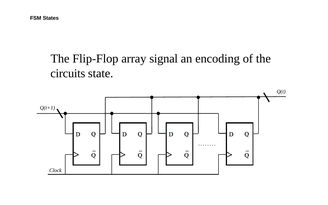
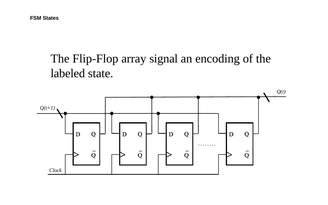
circuits: circuits -> labeled (68, 73)
